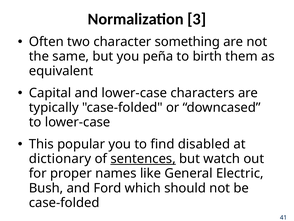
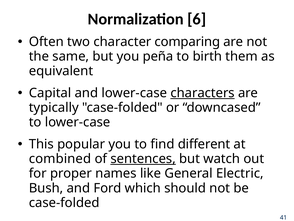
3: 3 -> 6 (197, 19)
something: something -> comparing (187, 42)
characters underline: none -> present (203, 93)
disabled: disabled -> different (204, 144)
dictionary: dictionary -> combined (60, 158)
